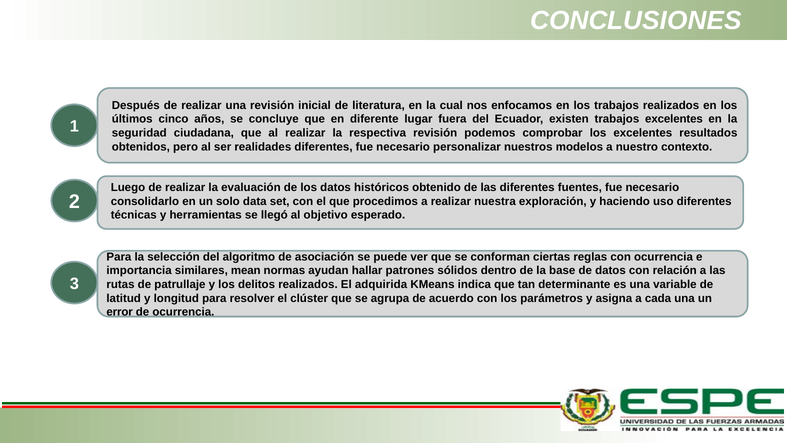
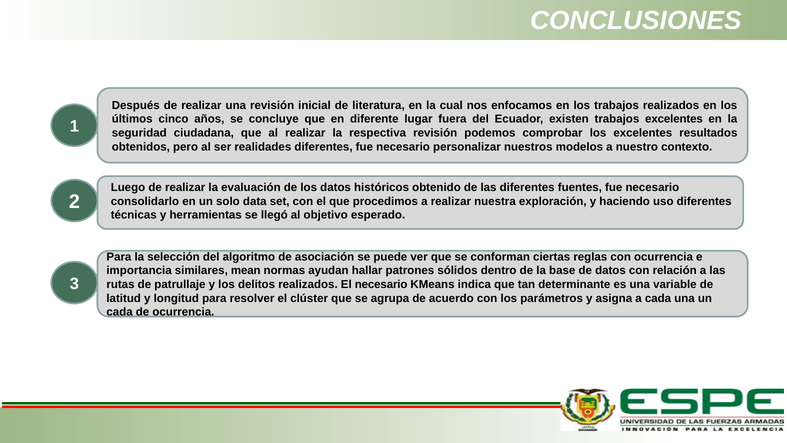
El adquirida: adquirida -> necesario (381, 284)
error: error -> cada (120, 312)
